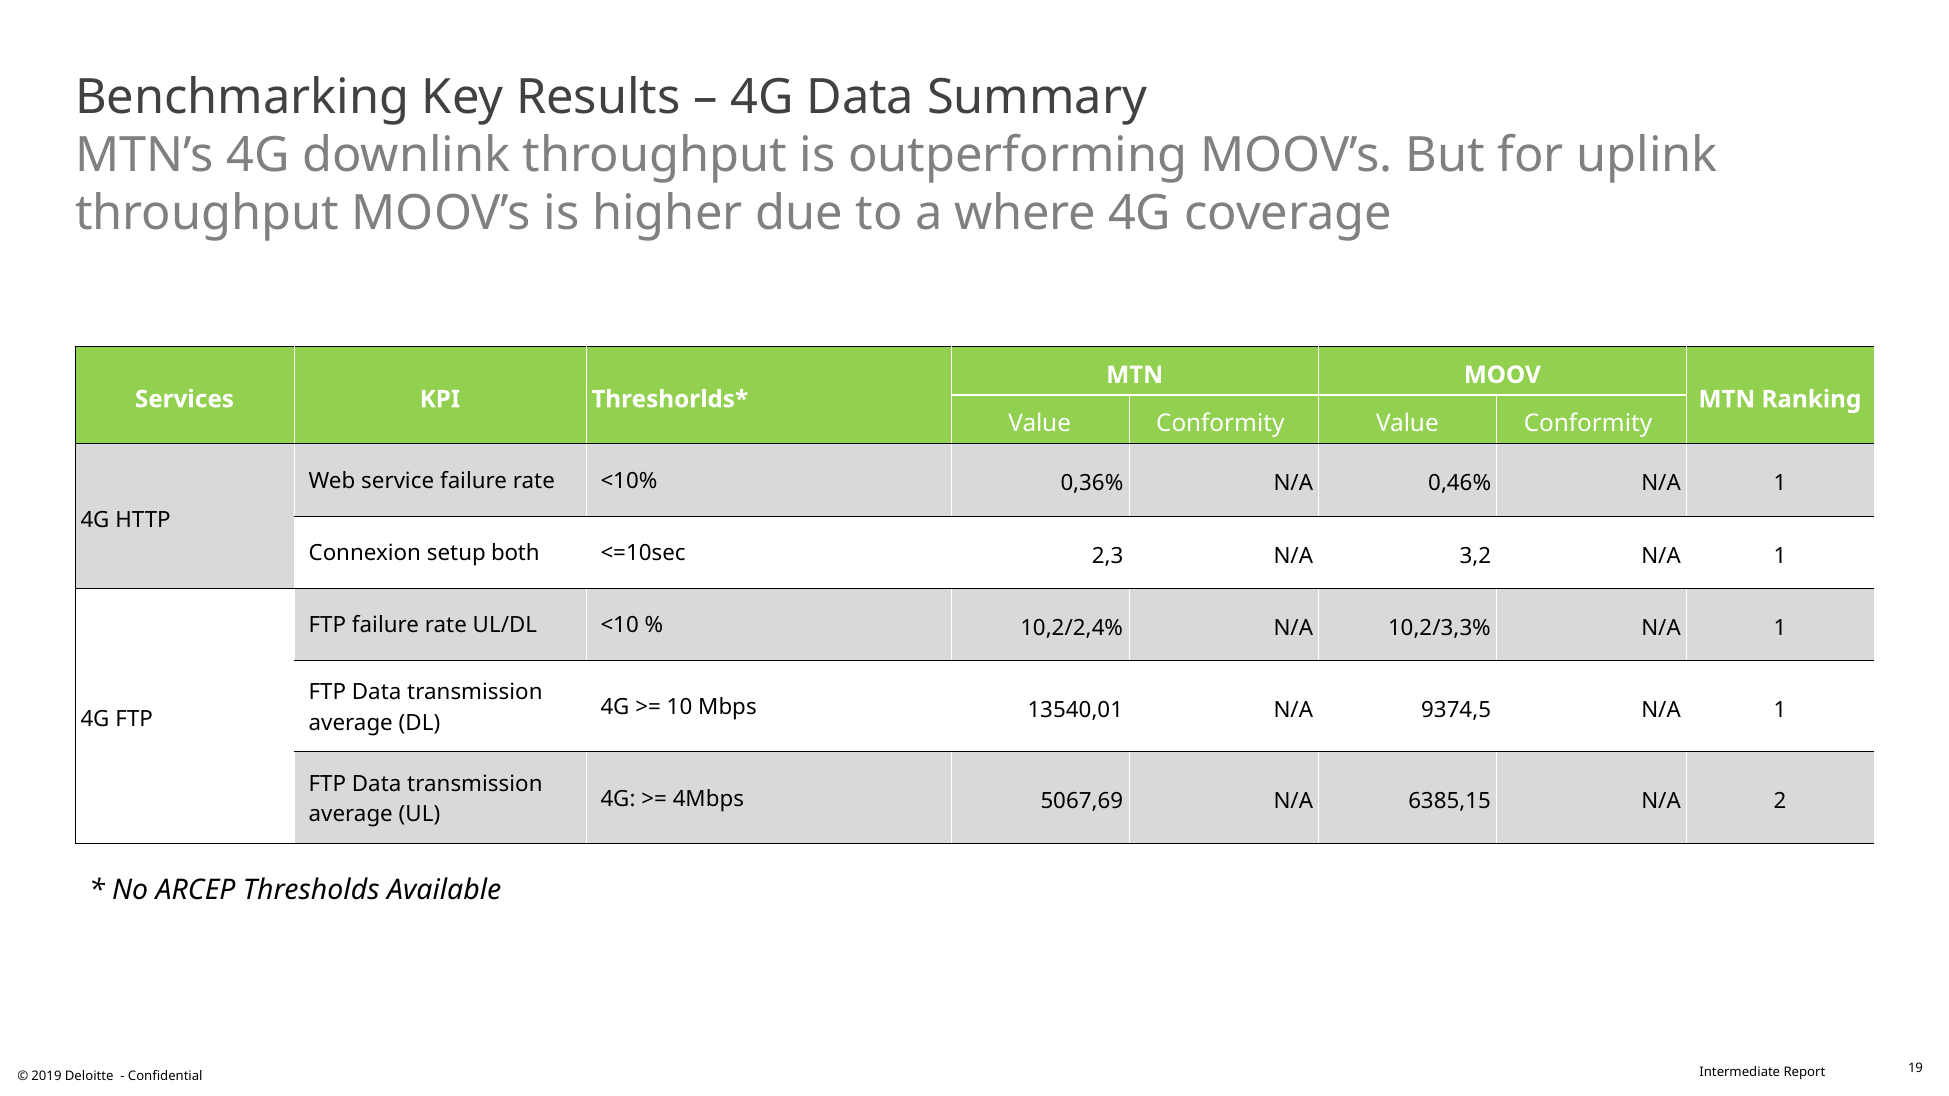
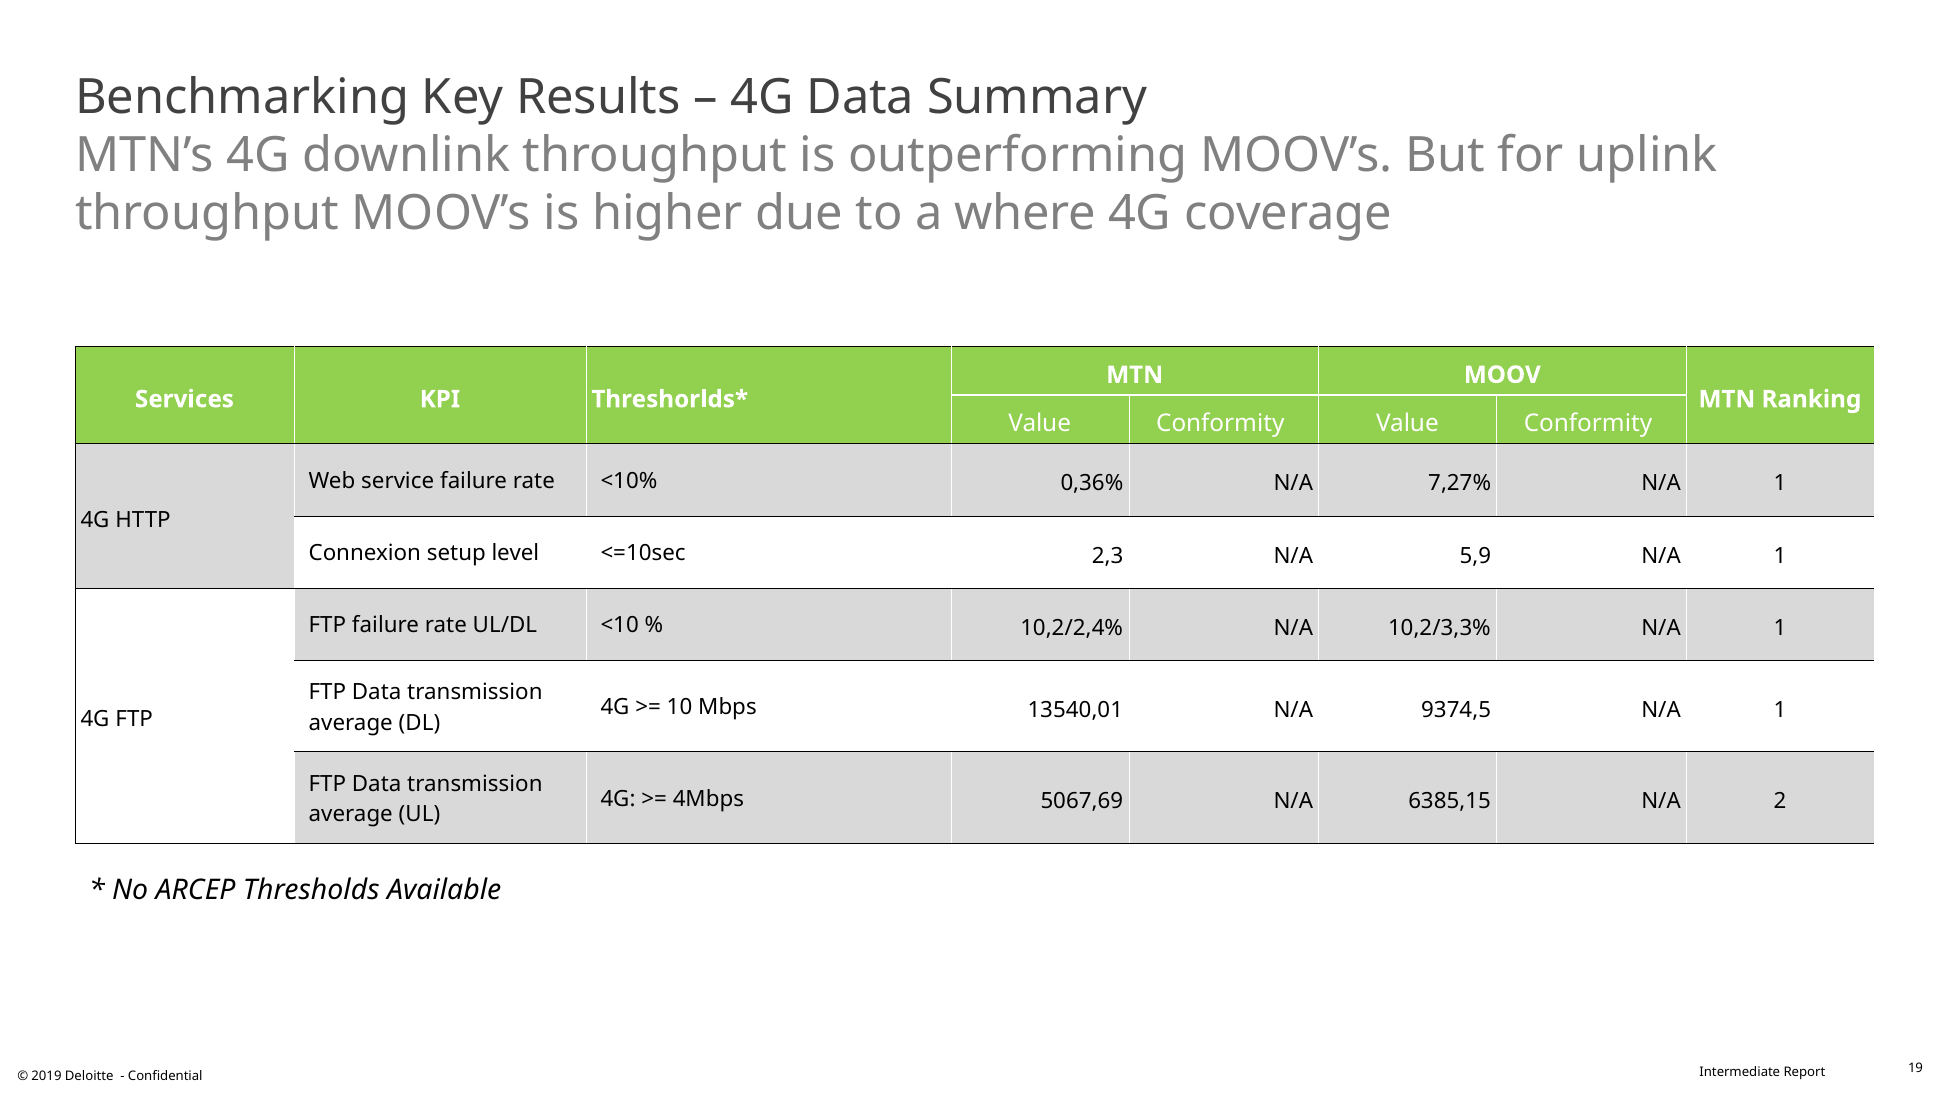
0,46%: 0,46% -> 7,27% (1460, 484)
both: both -> level (515, 554)
3,2: 3,2 -> 5,9 (1475, 556)
